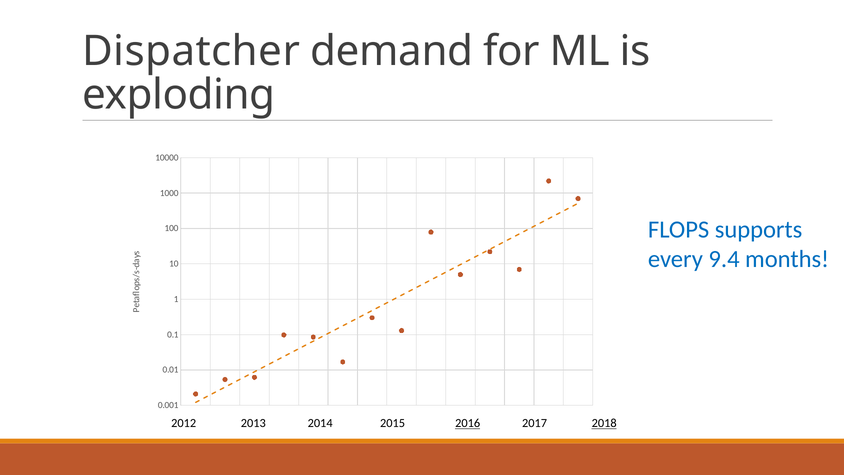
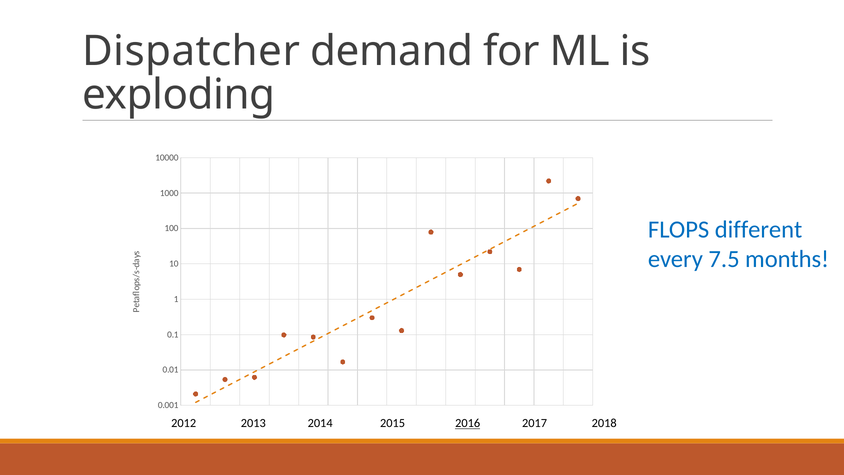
supports: supports -> different (759, 230)
9.4: 9.4 -> 7.5 (724, 259)
2018 underline: present -> none (604, 423)
